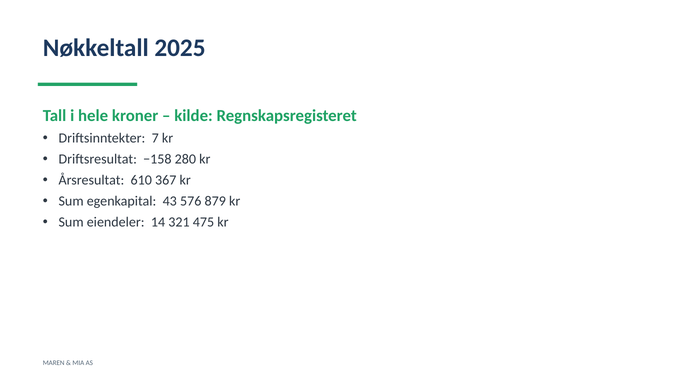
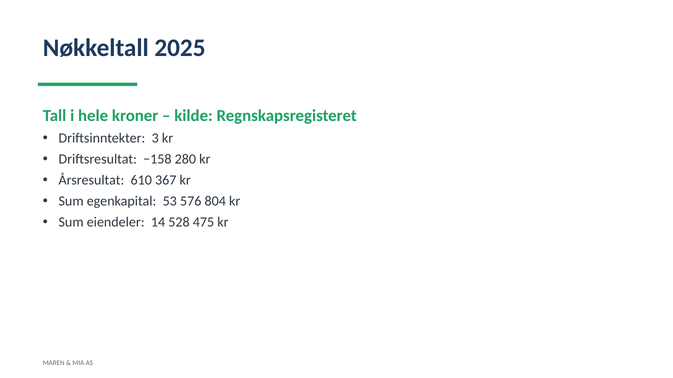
7: 7 -> 3 (155, 138)
43: 43 -> 53 (170, 202)
879: 879 -> 804 (215, 202)
321: 321 -> 528 (179, 223)
